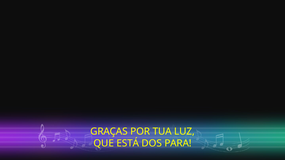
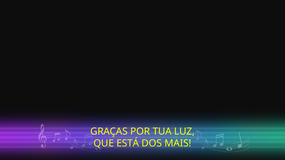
PARA: PARA -> MAIS (178, 144)
